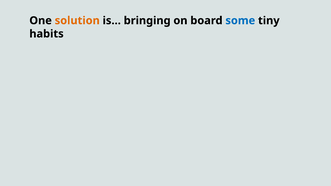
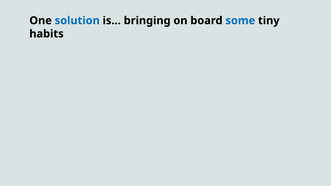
solution colour: orange -> blue (77, 21)
